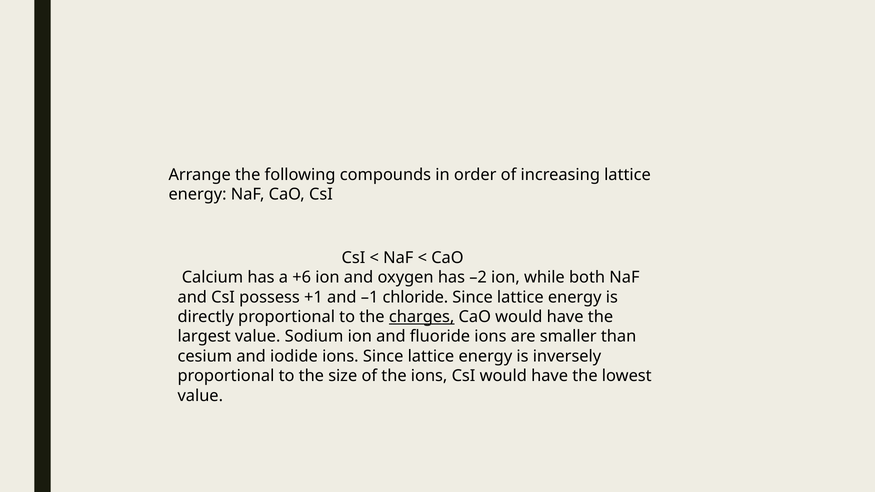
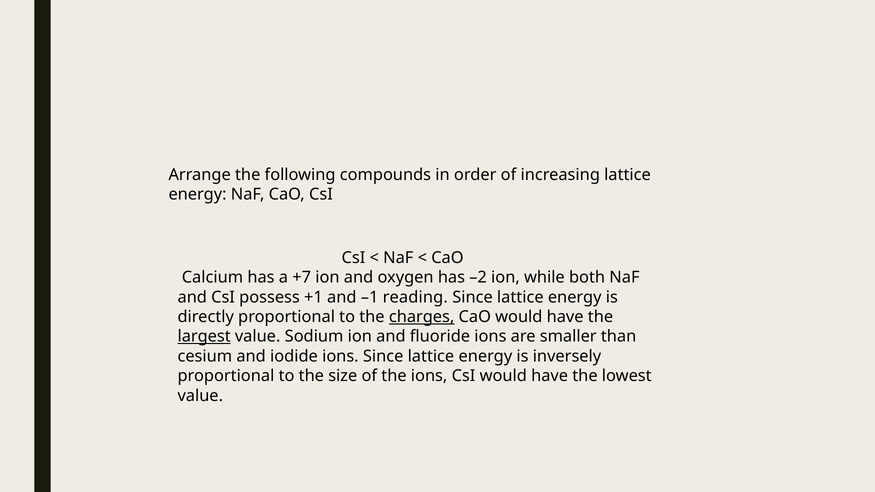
+6: +6 -> +7 (302, 278)
chloride: chloride -> reading (415, 297)
largest underline: none -> present (204, 337)
